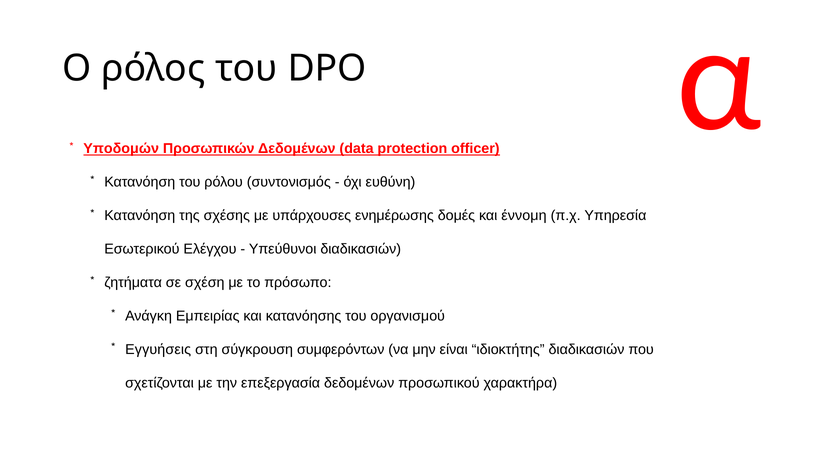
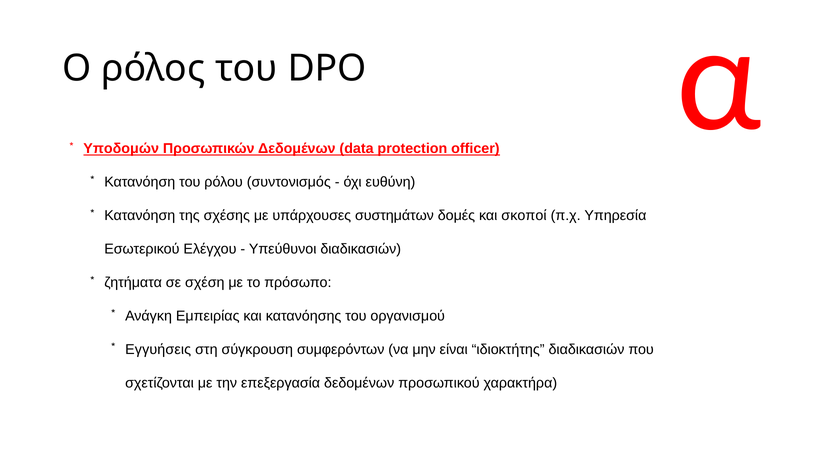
ενημέρωσης: ενημέρωσης -> συστημάτων (394, 216)
έννομη: έννομη -> σκοποί (524, 216)
